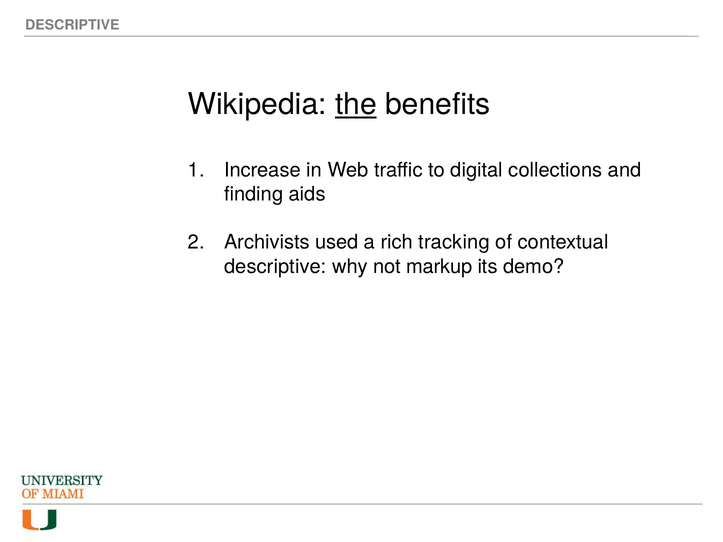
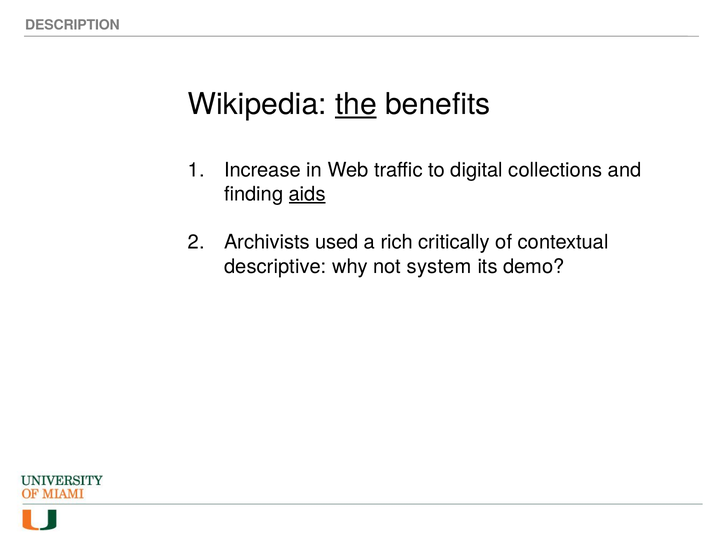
DESCRIPTIVE: DESCRIPTIVE -> DESCRIPTION (72, 25)
aids underline: none -> present (307, 194)
tracking: tracking -> critically (454, 242)
markup: markup -> system (439, 267)
